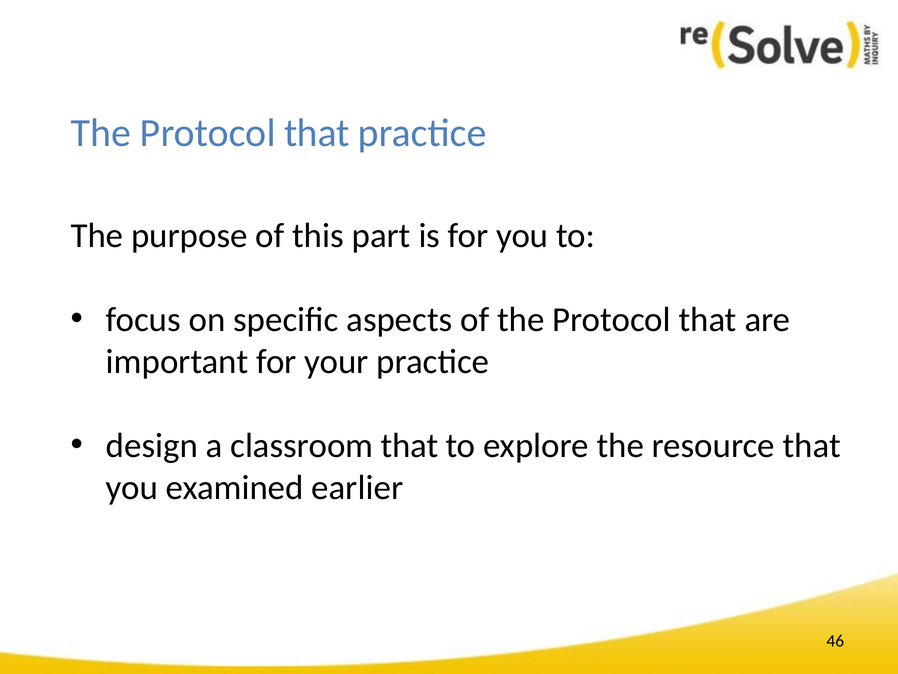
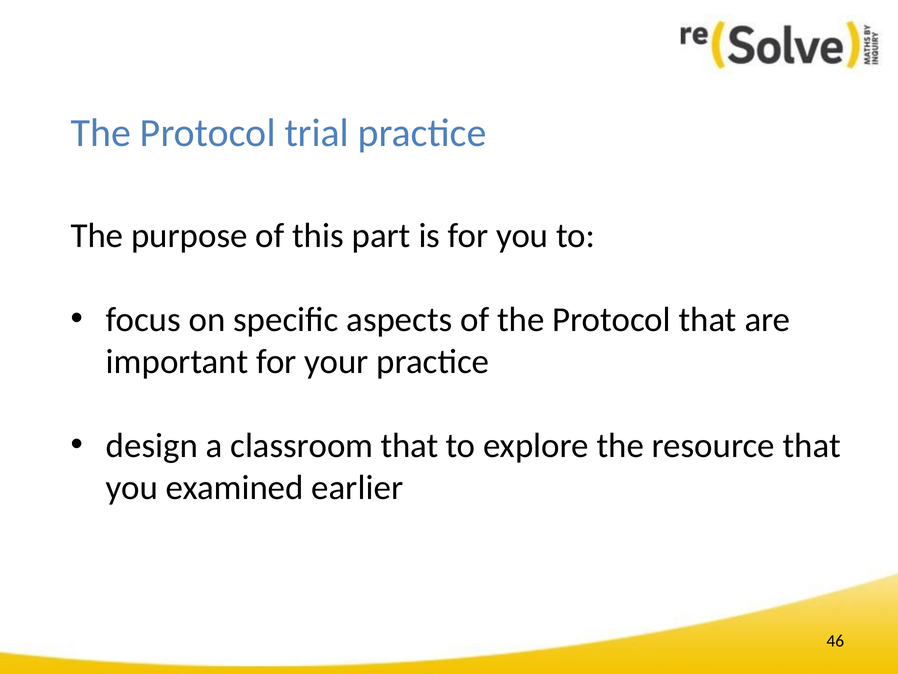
that: that -> trial (317, 133)
